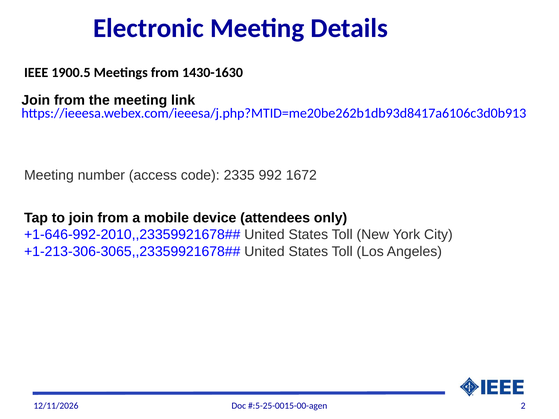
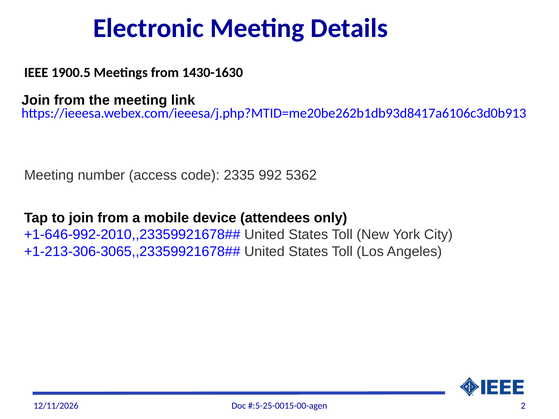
1672: 1672 -> 5362 (301, 175)
